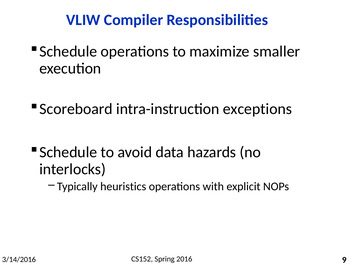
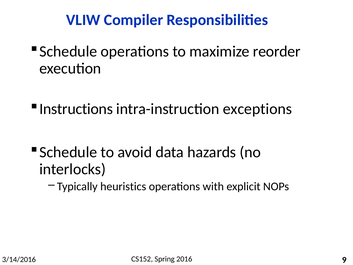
smaller: smaller -> reorder (277, 51)
Scoreboard: Scoreboard -> Instructions (76, 109)
